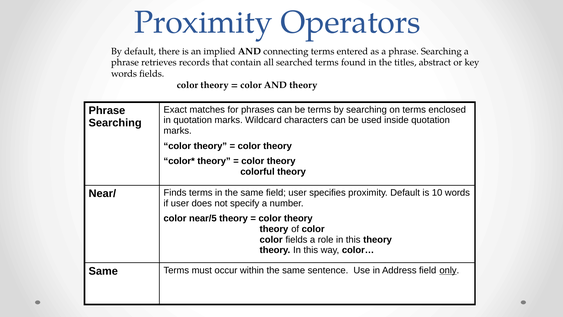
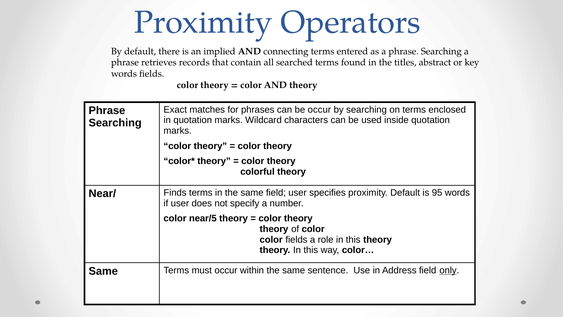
be terms: terms -> occur (319, 110)
10: 10 -> 95 (437, 193)
